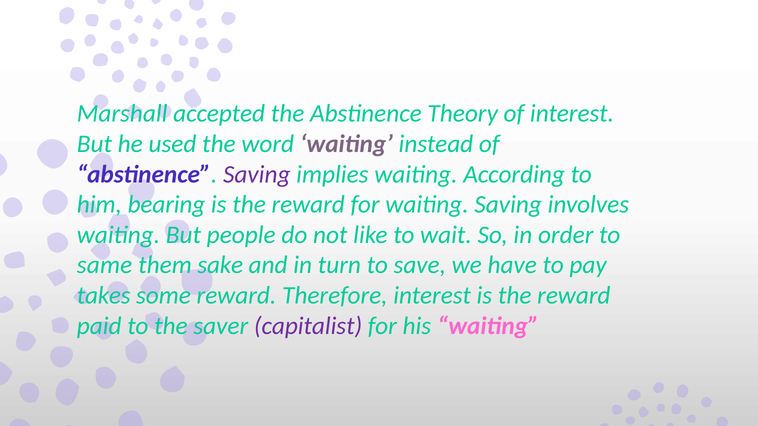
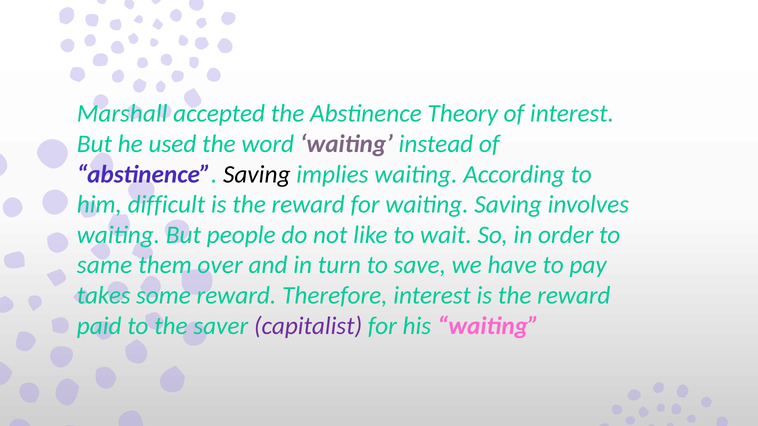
Saving colour: purple -> black (257, 174)
bearing: bearing -> difficult (166, 205)
sake: sake -> over (220, 265)
